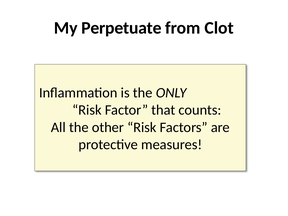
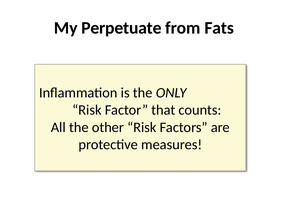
Clot: Clot -> Fats (219, 28)
